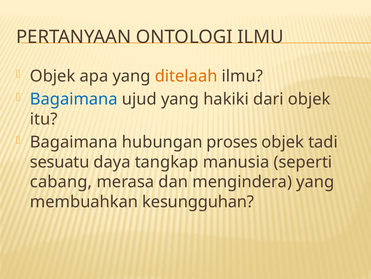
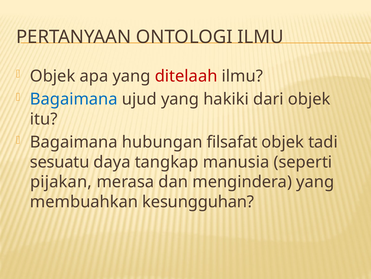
ditelaah colour: orange -> red (186, 76)
proses: proses -> filsafat (232, 142)
cabang: cabang -> pijakan (61, 181)
